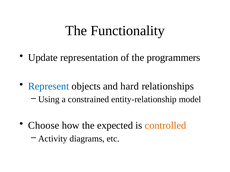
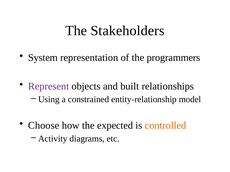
Functionality: Functionality -> Stakeholders (128, 31)
Update: Update -> System (43, 58)
Represent colour: blue -> purple (49, 86)
hard: hard -> built (130, 86)
